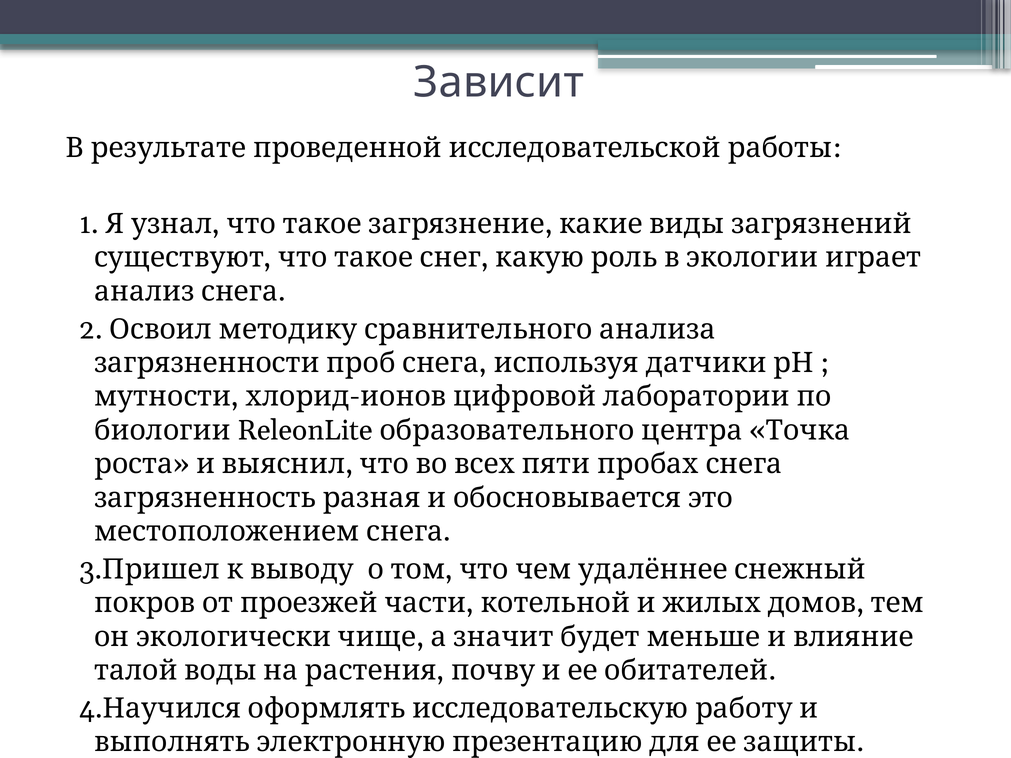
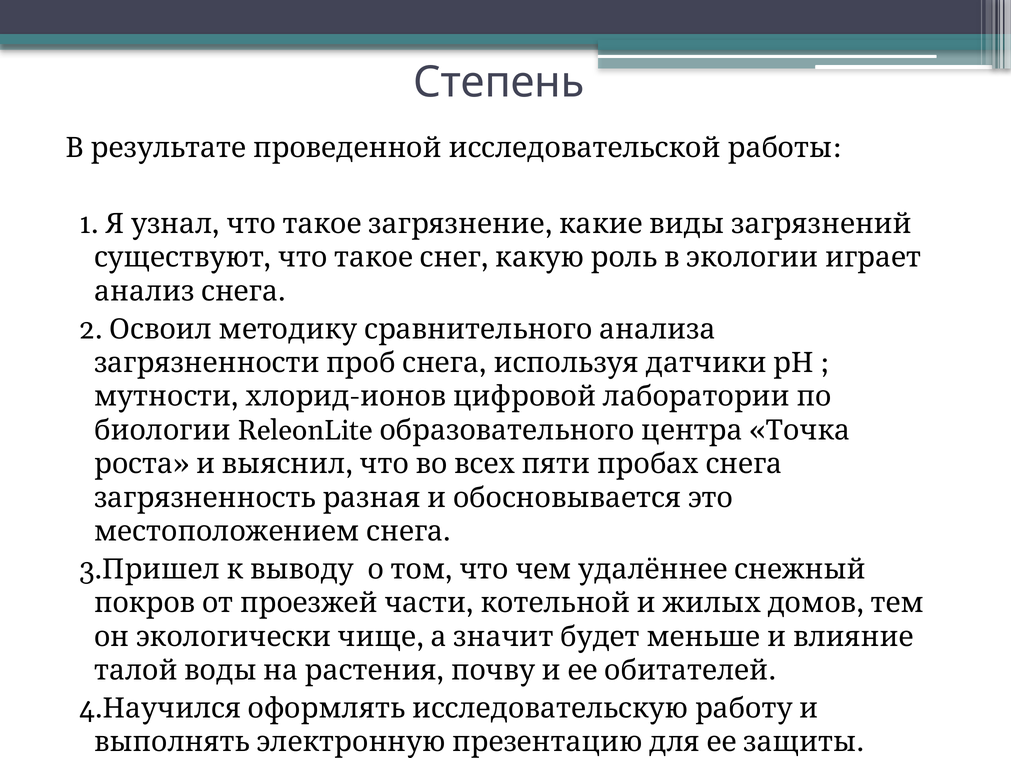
Зависит: Зависит -> Степень (499, 82)
